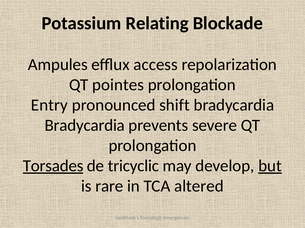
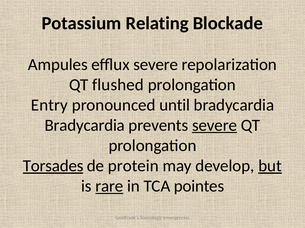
efflux access: access -> severe (156, 65)
pointes: pointes -> flushed (118, 85)
shift: shift -> until (175, 105)
severe underline: none -> present (215, 126)
tricyclic: tricyclic -> protein (133, 166)
rare underline: none -> present (109, 187)
altered: altered -> pointes (199, 187)
